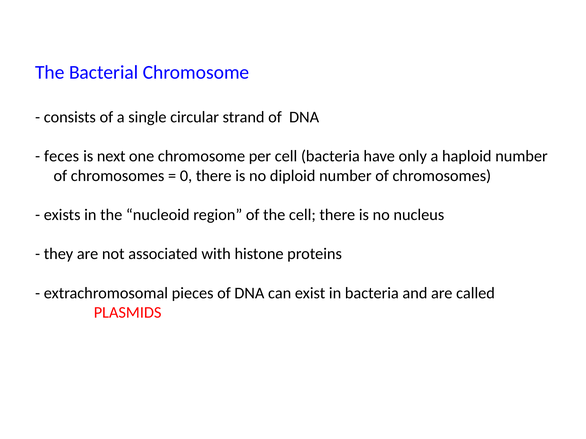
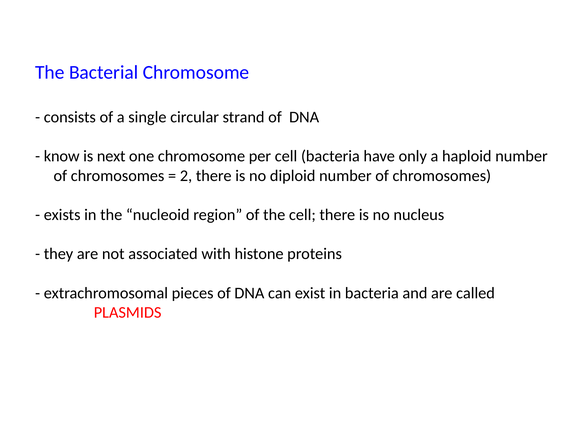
feces: feces -> know (62, 156)
0: 0 -> 2 (186, 176)
